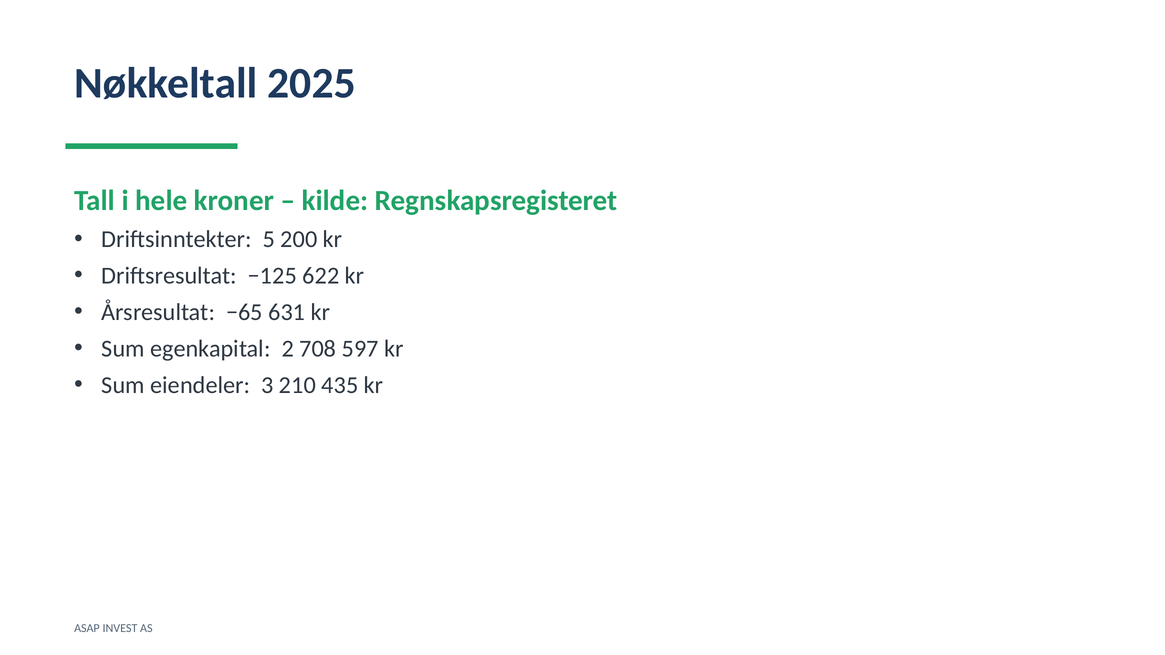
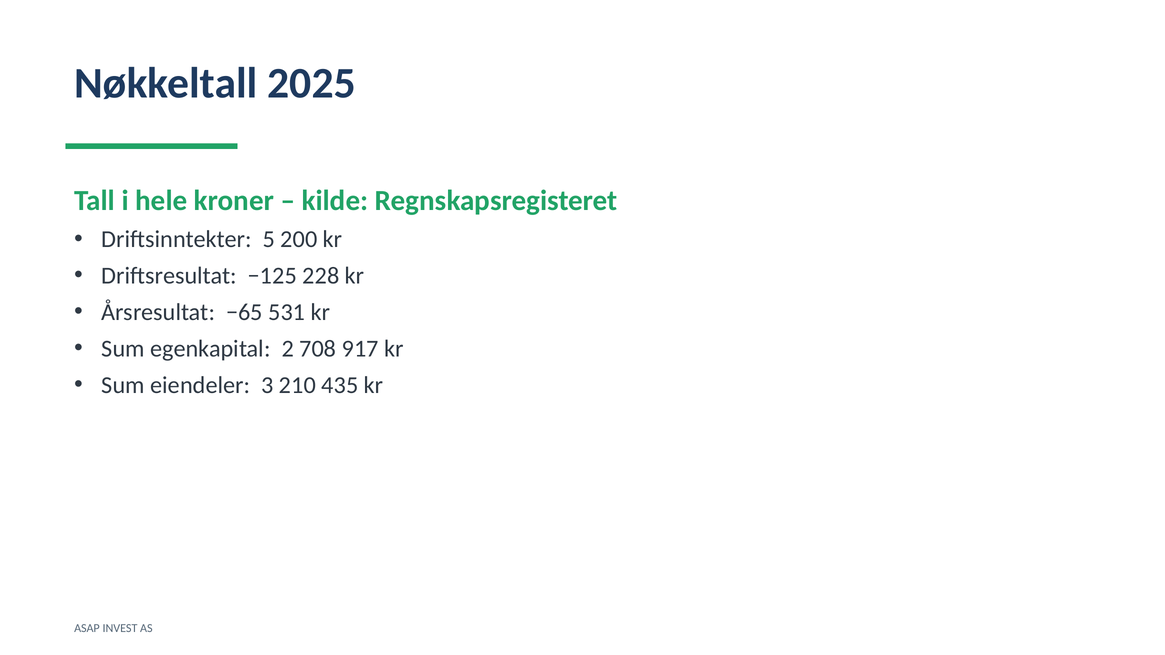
622: 622 -> 228 (321, 276)
631: 631 -> 531 (287, 312)
597: 597 -> 917 (360, 349)
